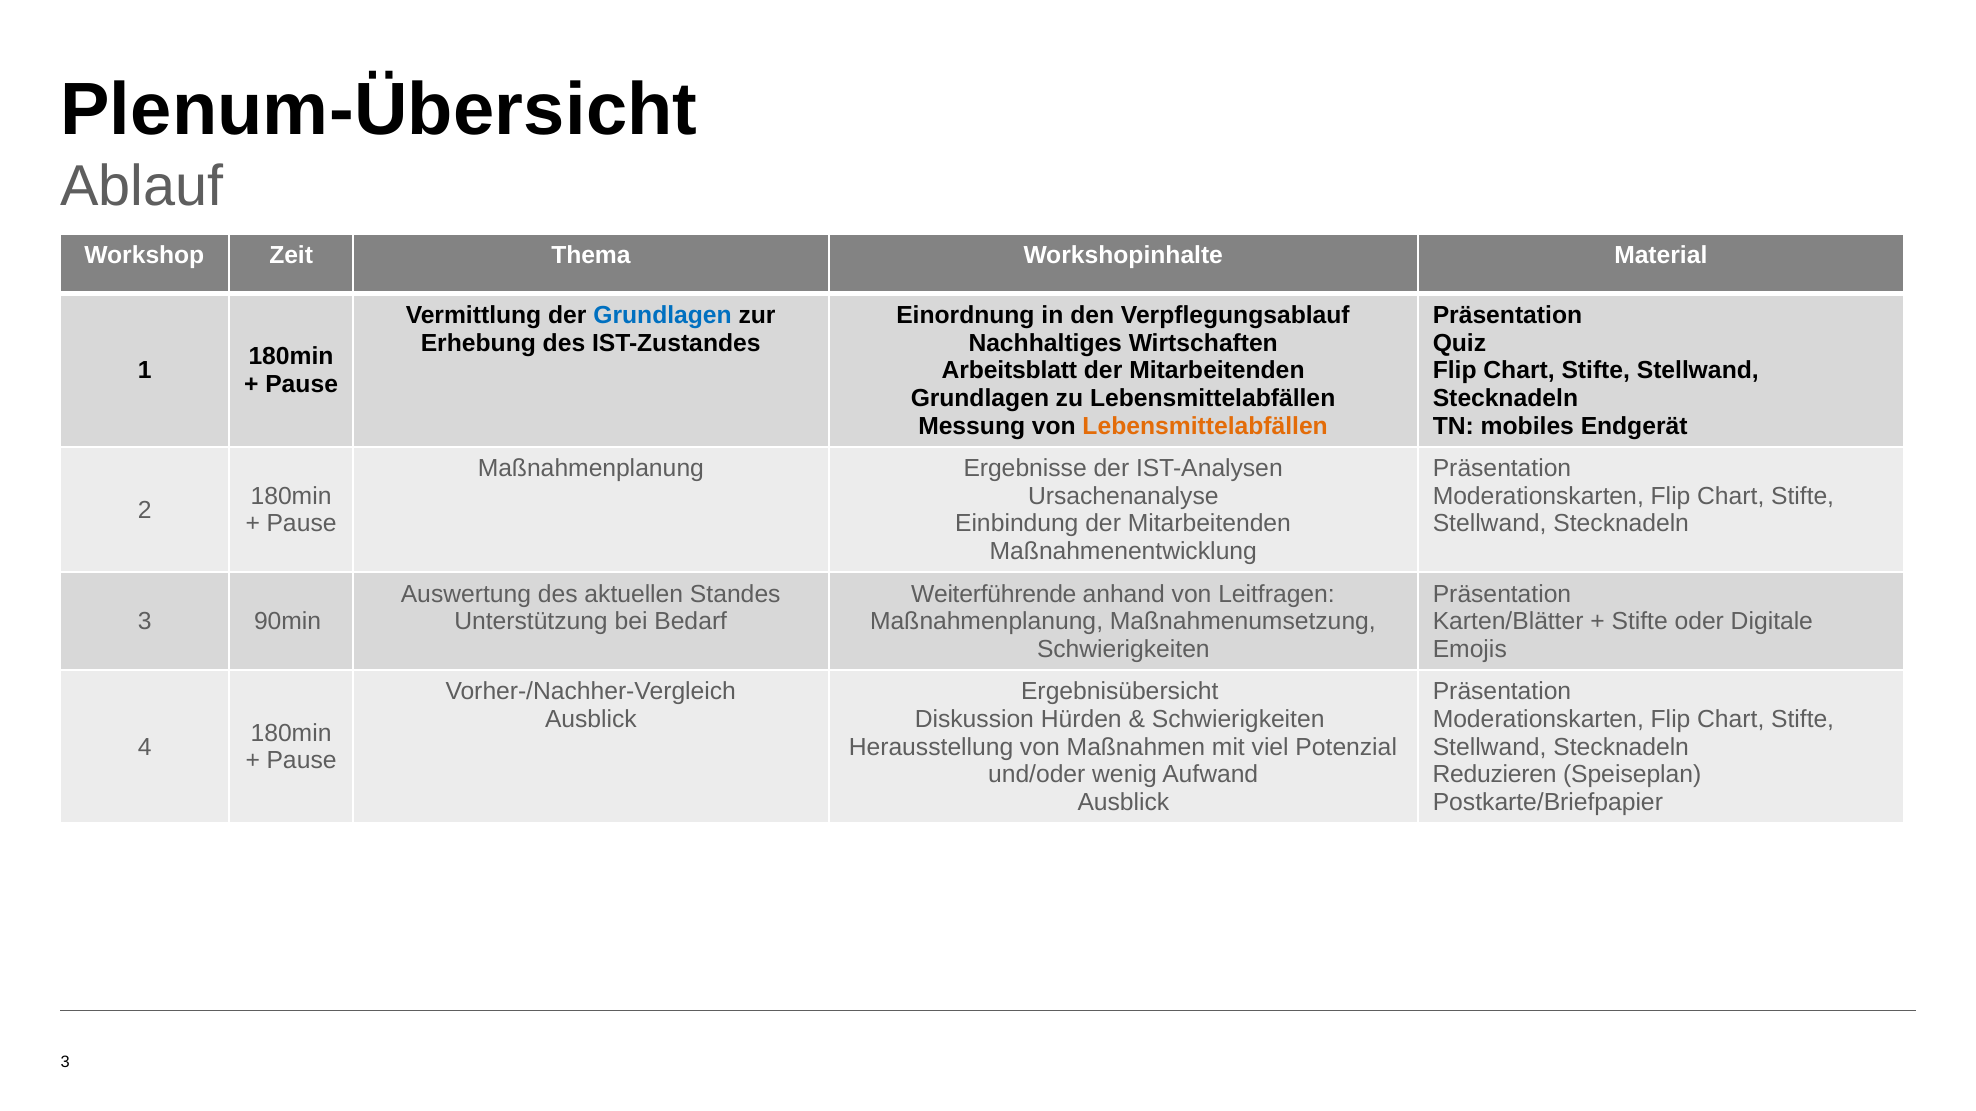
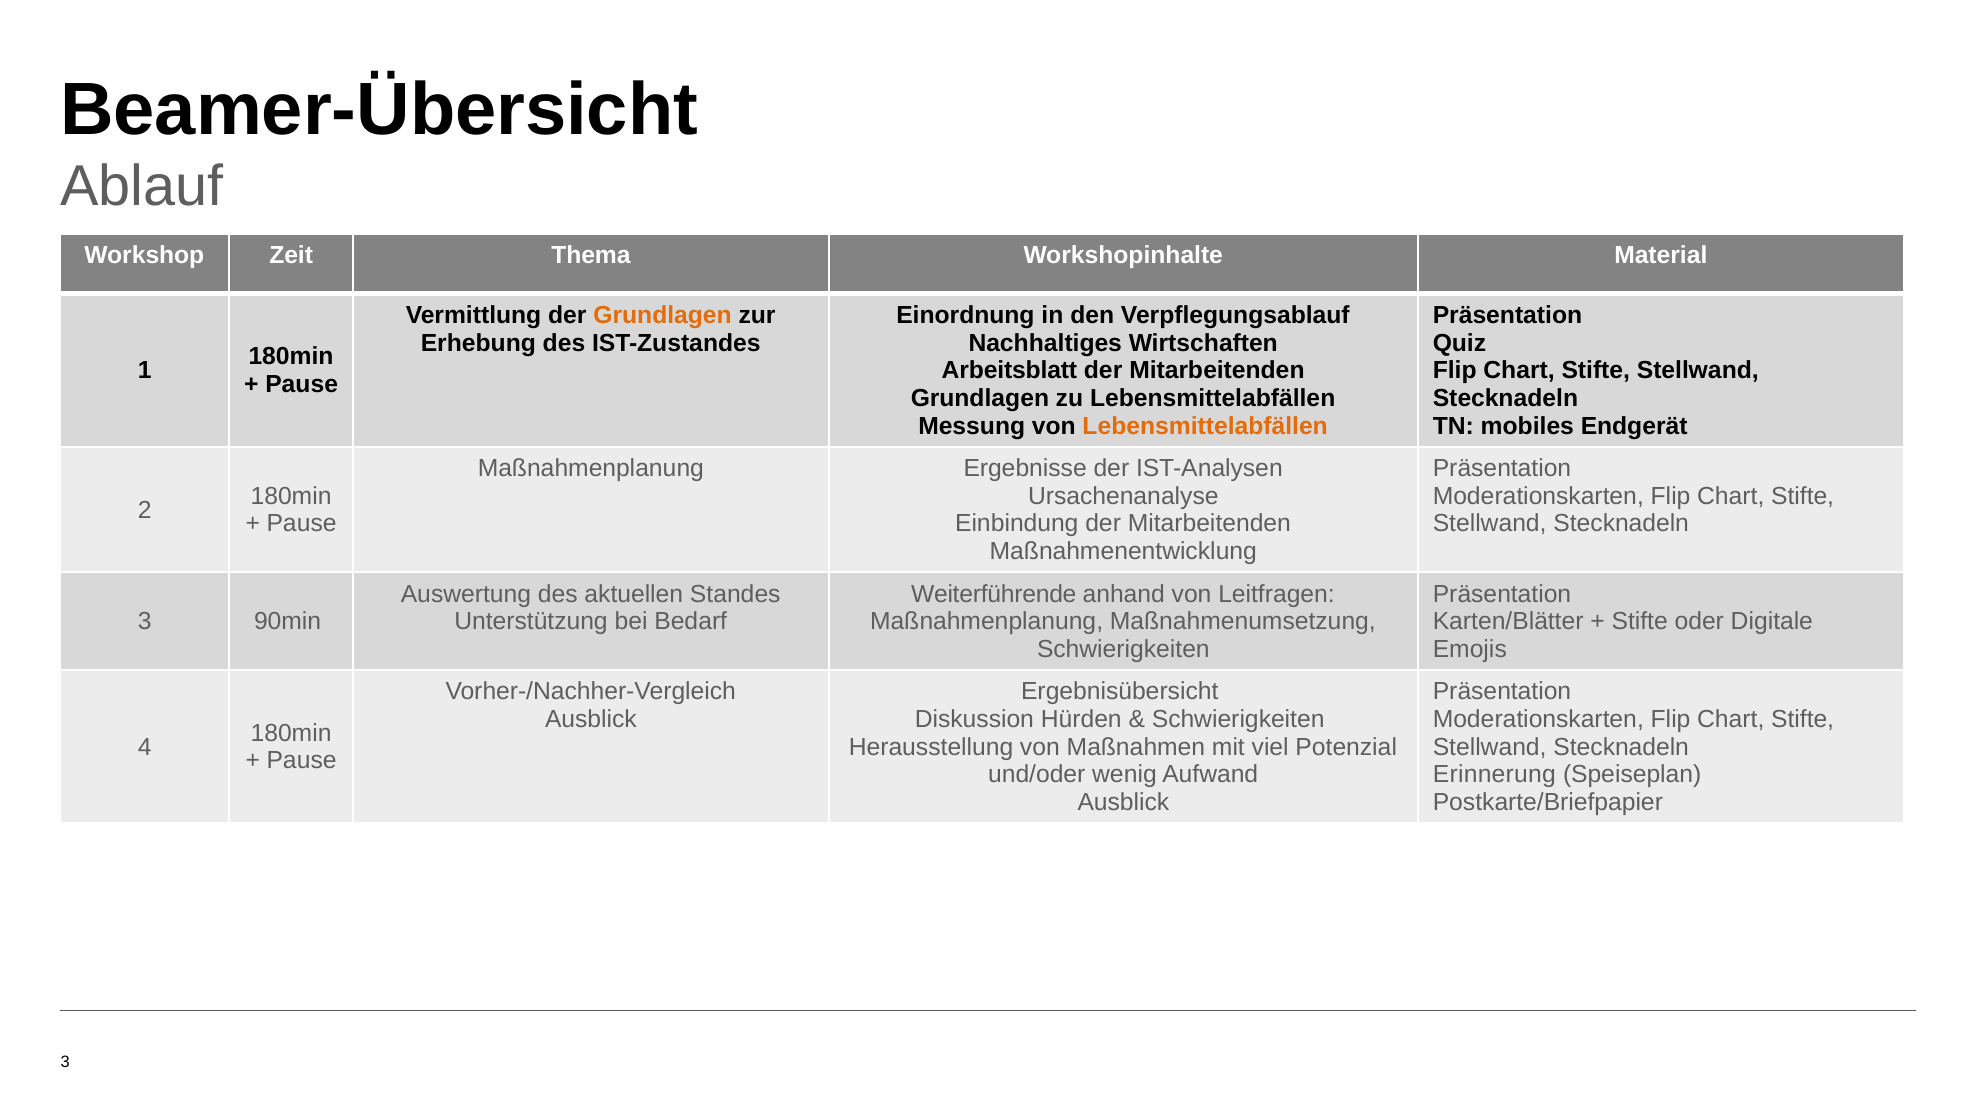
Plenum-Übersicht: Plenum-Übersicht -> Beamer-Übersicht (379, 110)
Grundlagen colour: blue -> orange (663, 316)
Reduzieren: Reduzieren -> Erinnerung (1494, 775)
